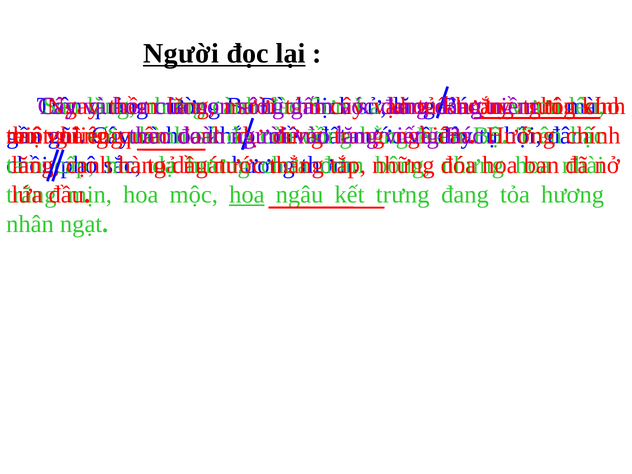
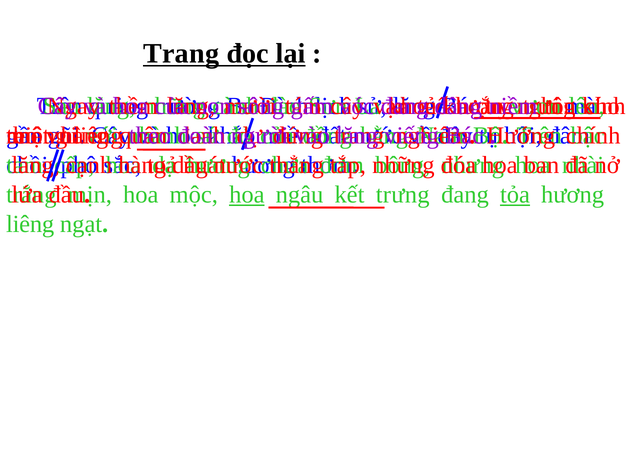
Người: Người -> Trang (181, 54)
tỏa underline: none -> present (515, 195)
nhân: nhân -> liêng (30, 224)
